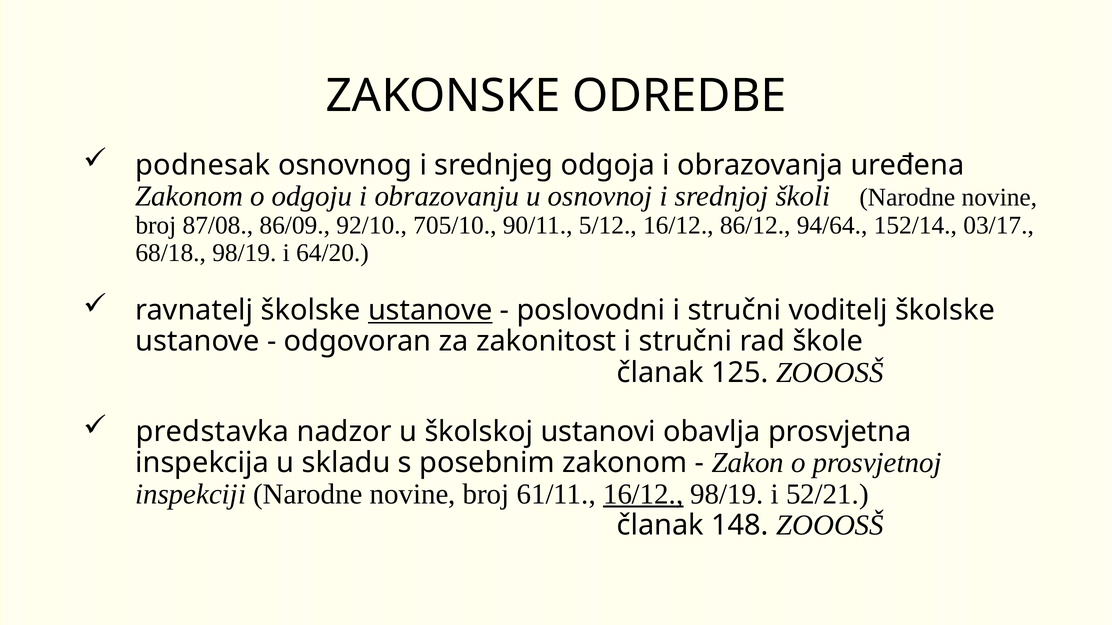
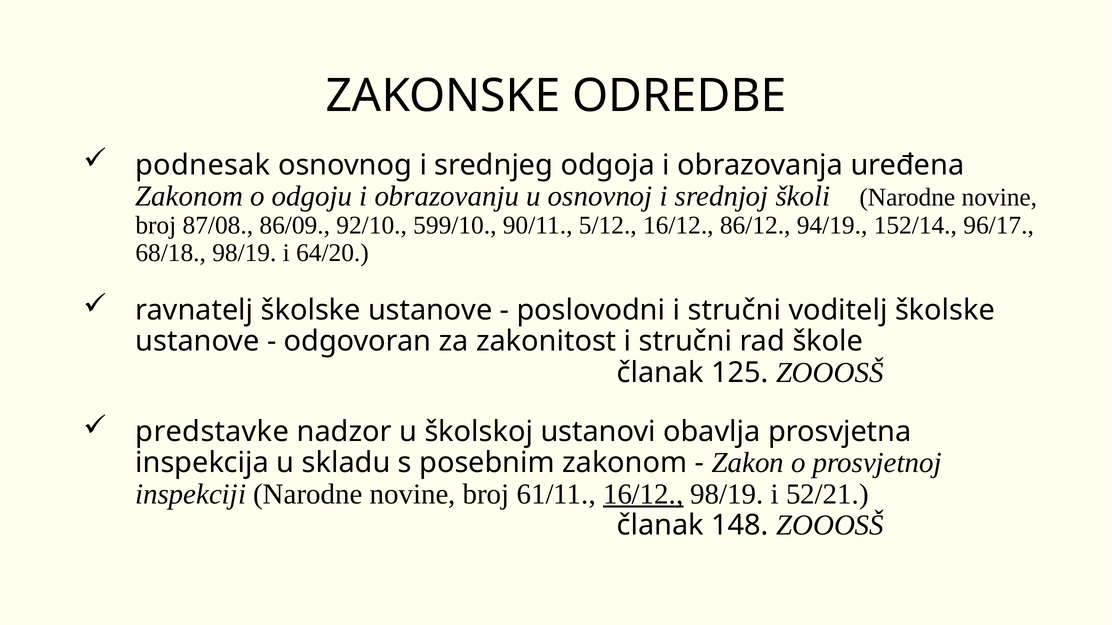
705/10: 705/10 -> 599/10 (455, 226)
94/64: 94/64 -> 94/19 (832, 226)
03/17: 03/17 -> 96/17 (999, 226)
ustanove underline: present -> none (430, 310)
predstavka: predstavka -> predstavke (212, 432)
